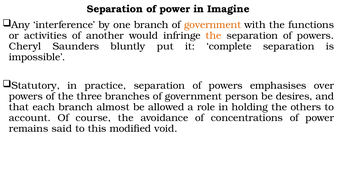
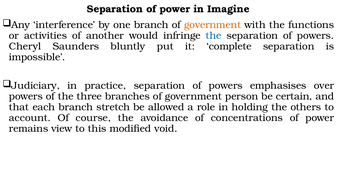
the colour: orange -> blue (214, 36)
Statutory: Statutory -> Judiciary (36, 86)
desires: desires -> certain (294, 96)
almost: almost -> stretch (113, 107)
said: said -> view (62, 128)
